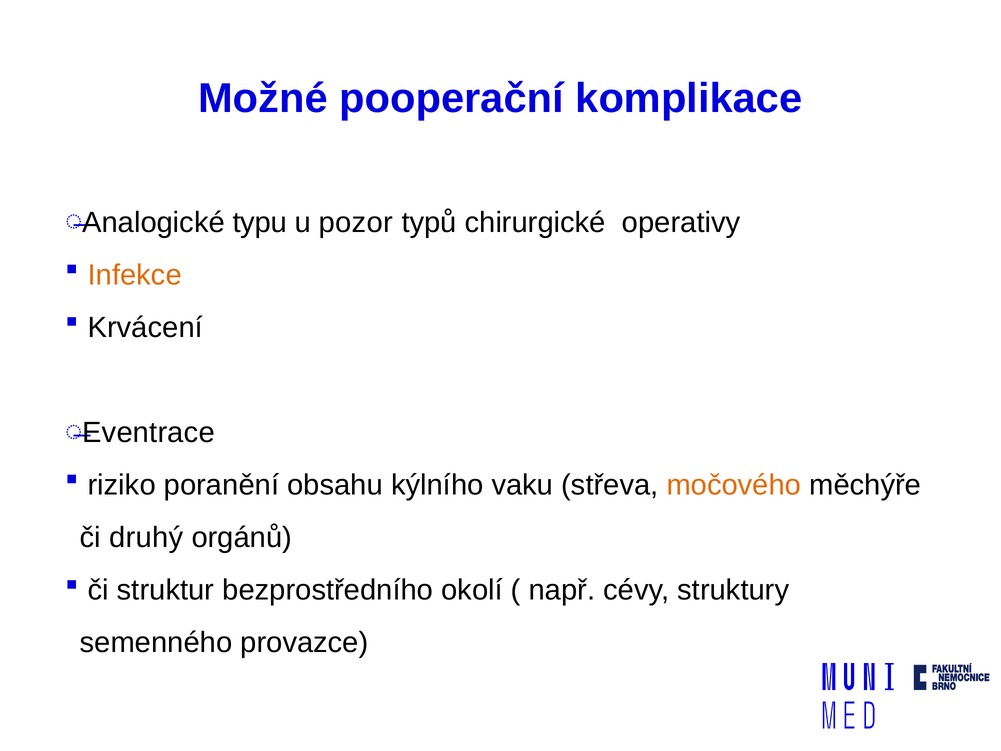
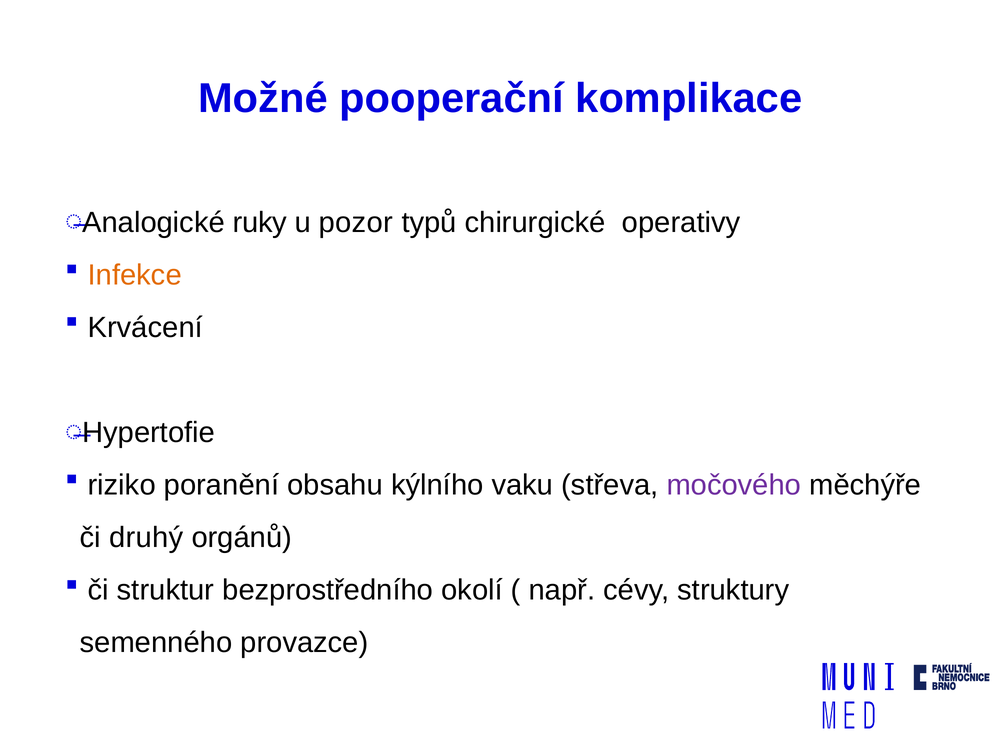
typu: typu -> ruky (260, 222)
Eventrace: Eventrace -> Hypertofie (149, 432)
močového colour: orange -> purple (734, 485)
